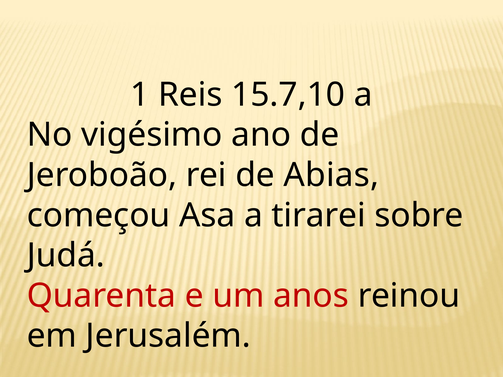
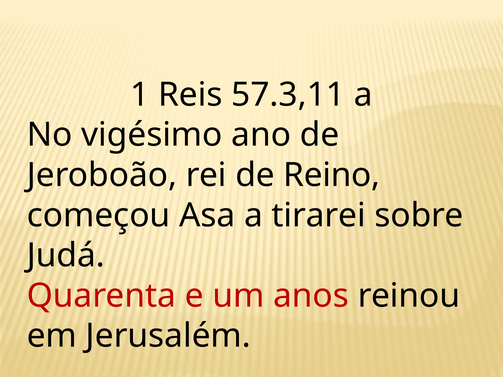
15.7,10: 15.7,10 -> 57.3,11 (288, 95)
Abias: Abias -> Reino (332, 175)
